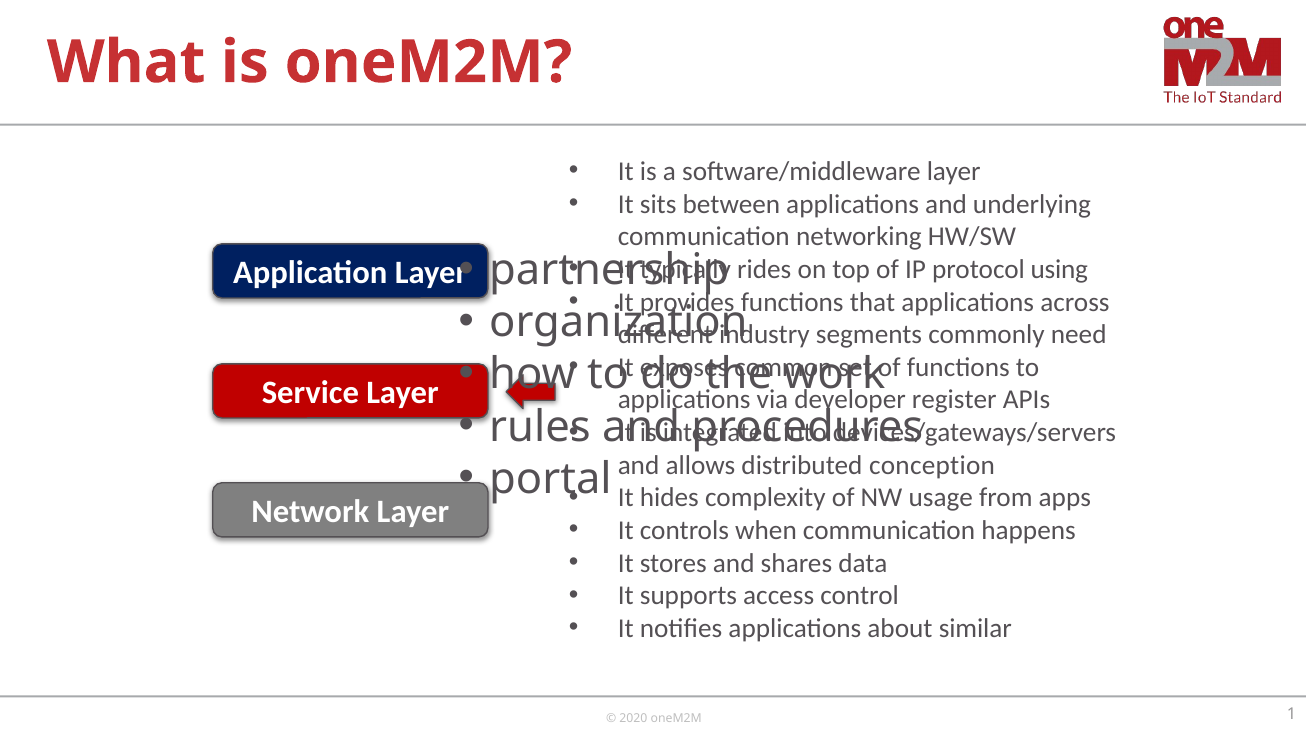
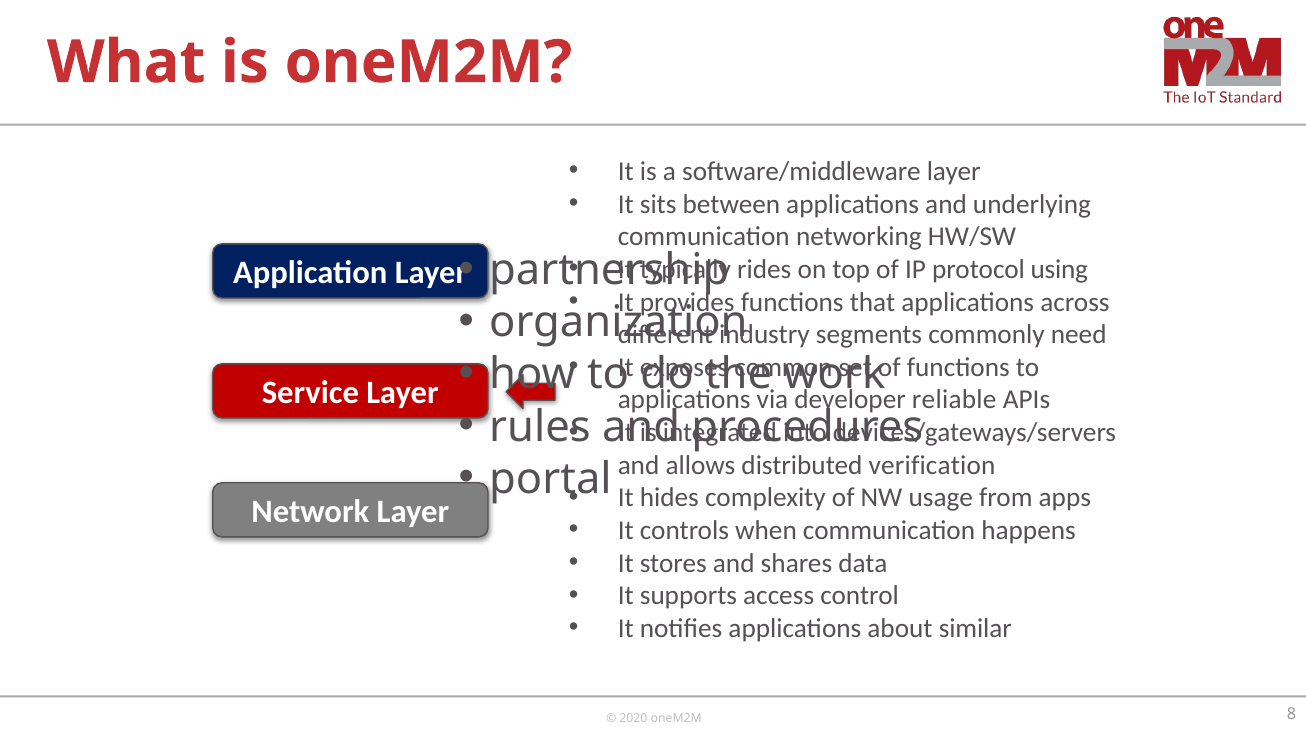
register: register -> reliable (954, 400)
conception: conception -> verification (932, 466)
1: 1 -> 8 (1292, 715)
